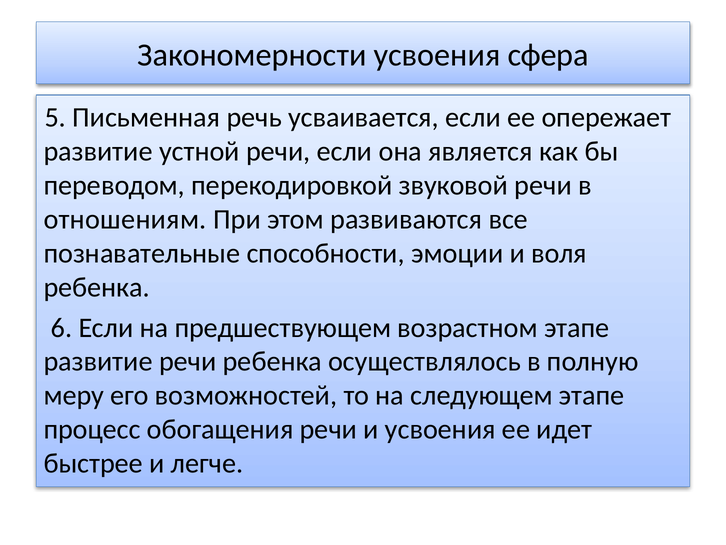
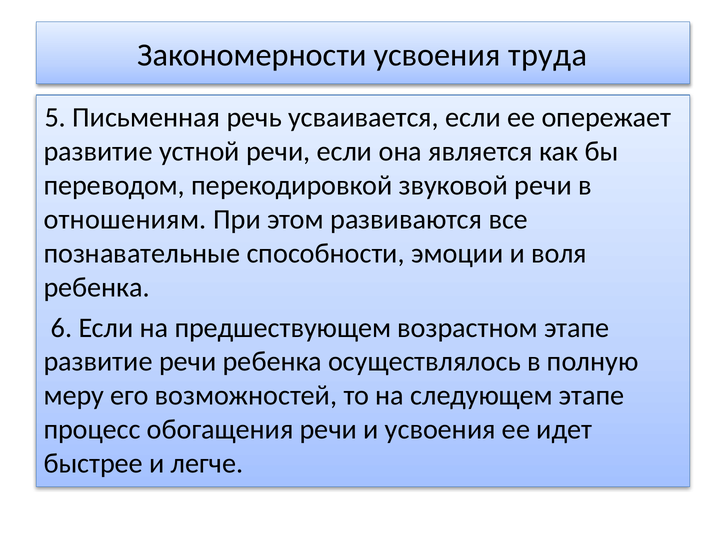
сфера: сфера -> труда (548, 55)
